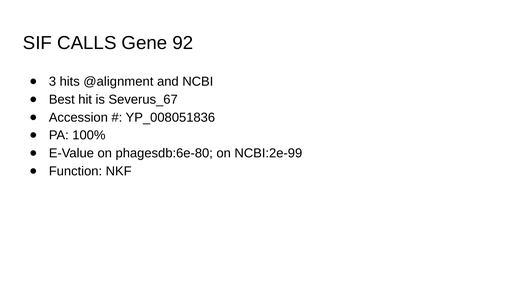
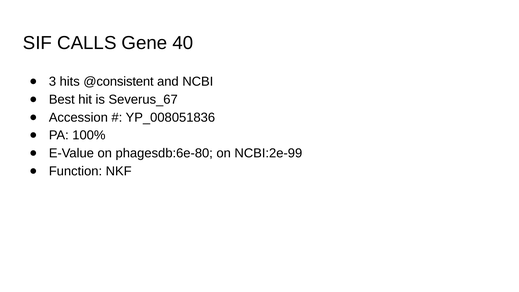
92: 92 -> 40 (183, 43)
@alignment: @alignment -> @consistent (119, 82)
